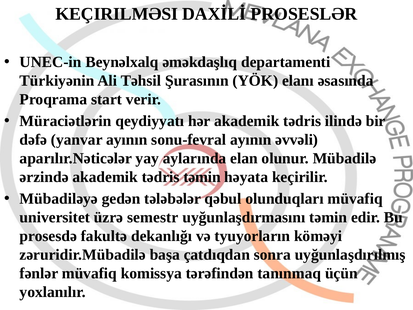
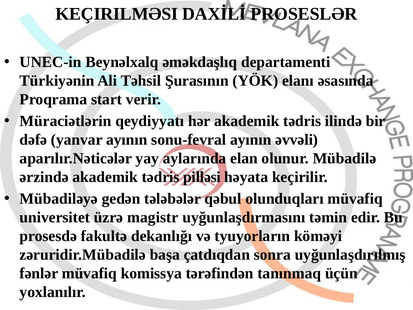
tədris təmin: təmin -> pilləsi (202, 177)
semestr: semestr -> magistr (153, 217)
